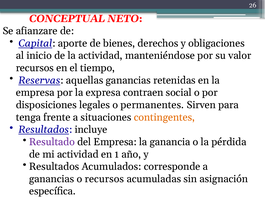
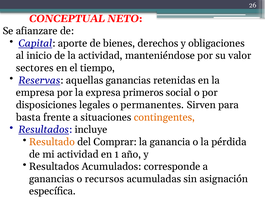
recursos: recursos -> sectores (35, 68)
contraen: contraen -> primeros (143, 93)
tenga: tenga -> basta (28, 118)
Resultado colour: purple -> orange (52, 142)
del Empresa: Empresa -> Comprar (115, 142)
